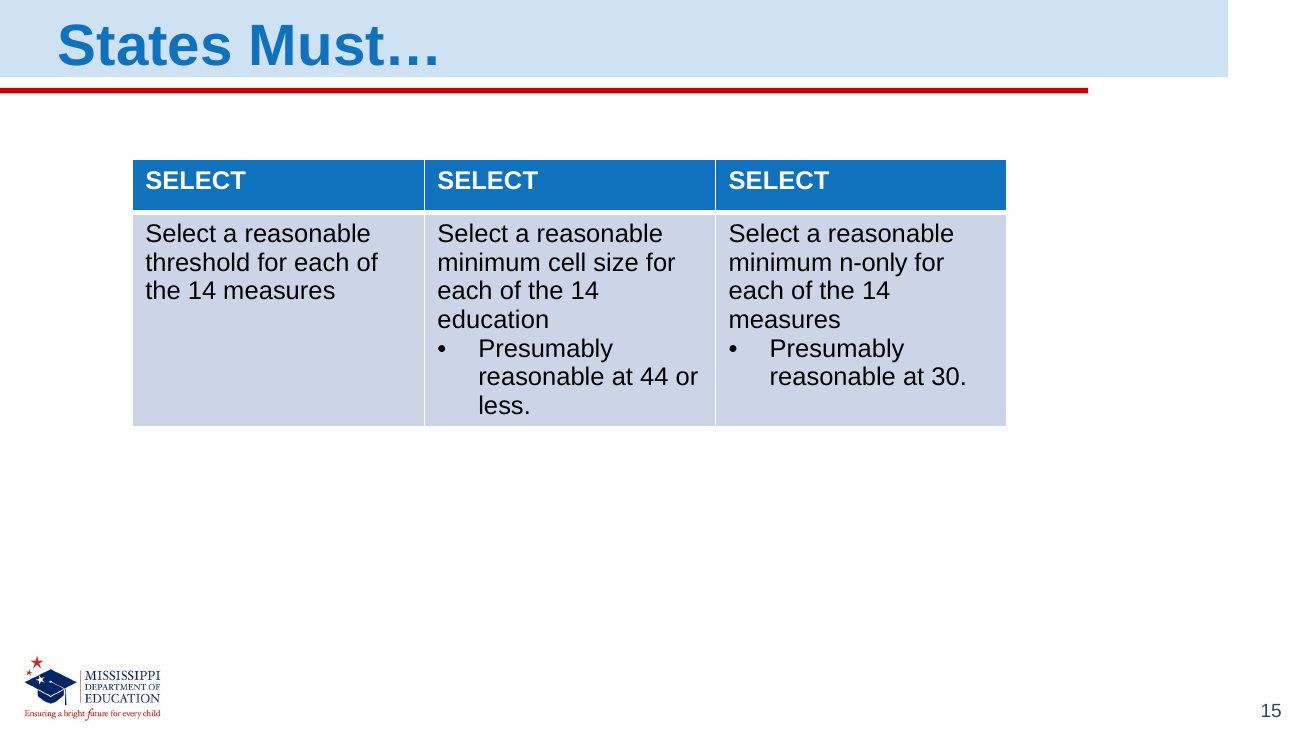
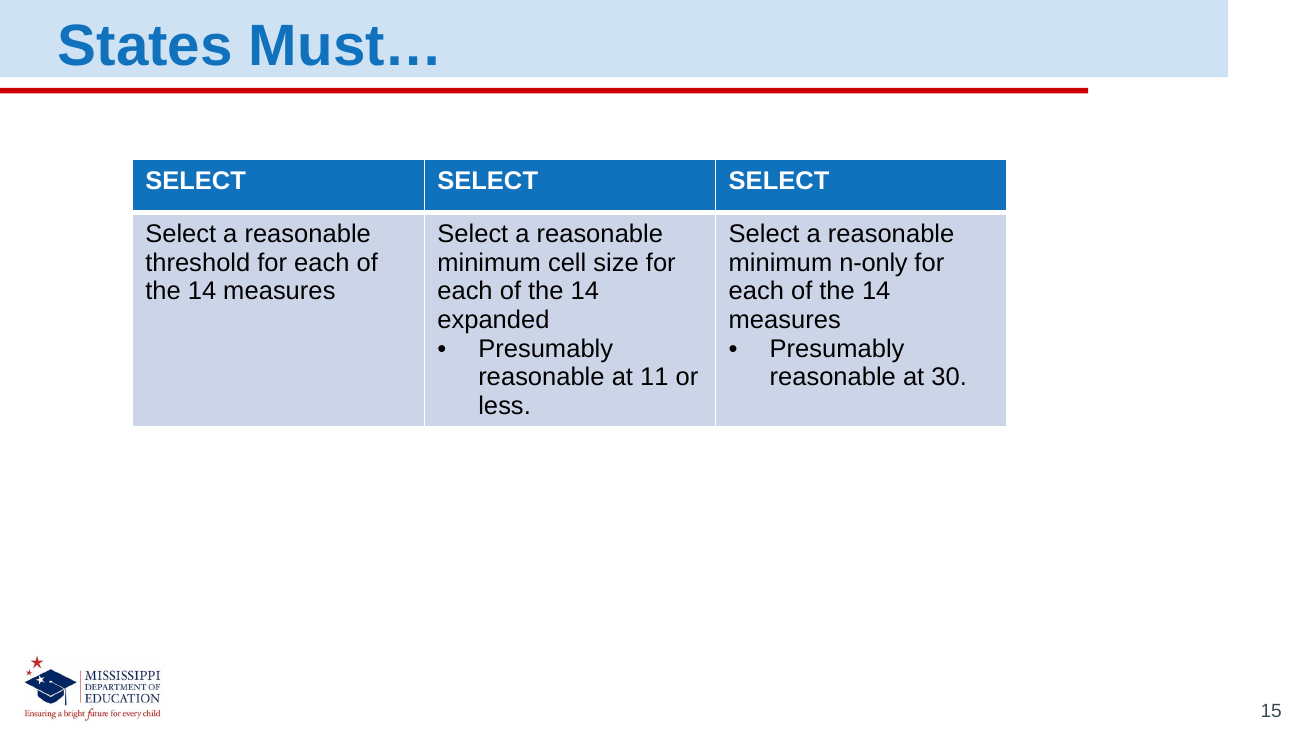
education: education -> expanded (493, 320)
44: 44 -> 11 (654, 377)
